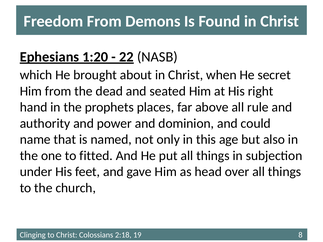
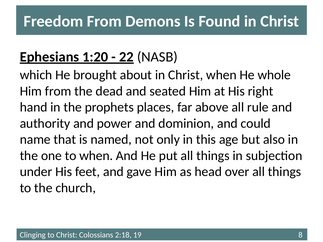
secret: secret -> whole (274, 75)
to fitted: fitted -> when (96, 156)
